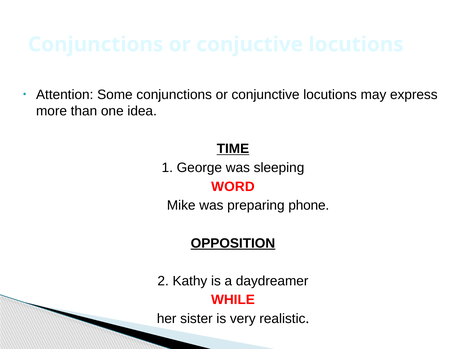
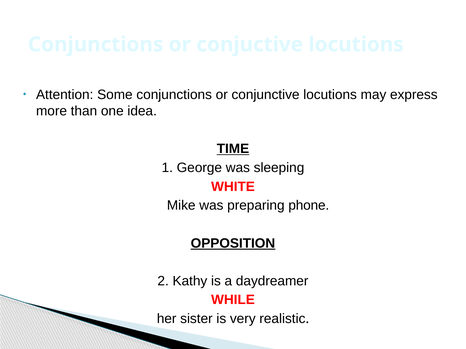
WORD: WORD -> WHITE (233, 187)
